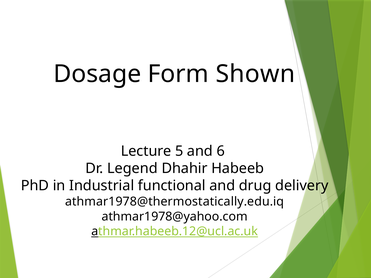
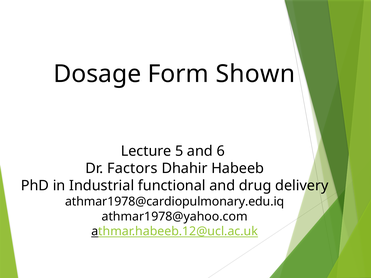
Legend: Legend -> Factors (132, 169)
athmar1978@thermostatically.edu.iq: athmar1978@thermostatically.edu.iq -> athmar1978@cardiopulmonary.edu.iq (175, 202)
